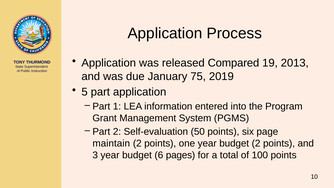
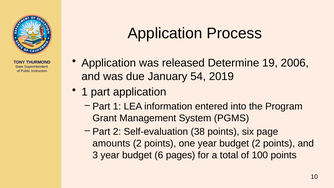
Compared: Compared -> Determine (233, 63)
2013: 2013 -> 2006 (295, 63)
75: 75 -> 54 (198, 76)
5: 5 -> 1 (85, 92)
50: 50 -> 38 (198, 132)
maintain: maintain -> amounts (111, 143)
